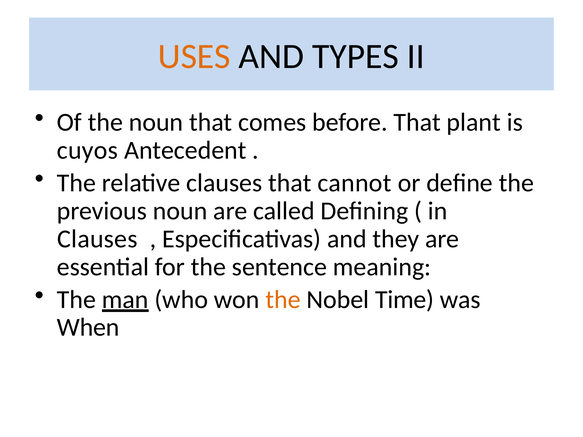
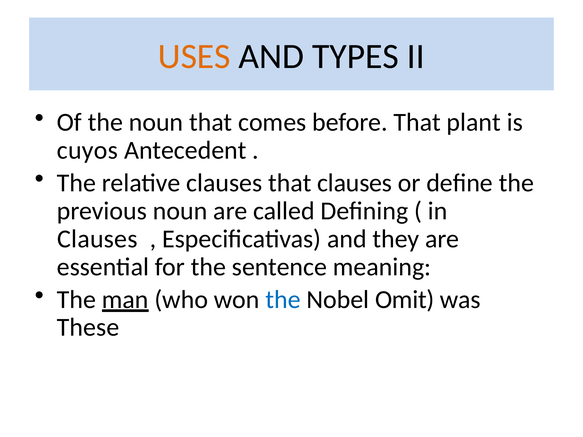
that cannot: cannot -> clauses (355, 183)
the colour: orange -> blue (283, 300)
Time: Time -> Omit (405, 300)
When: When -> These (88, 328)
